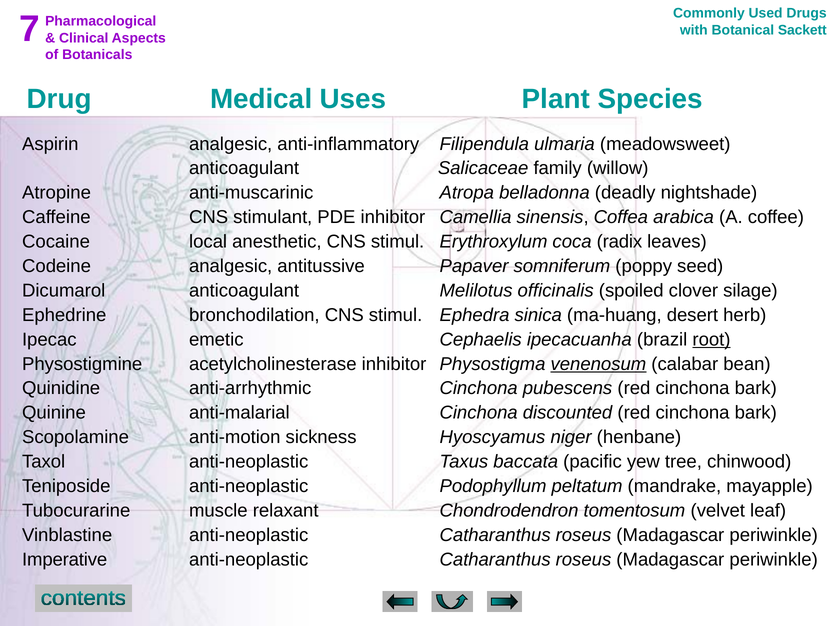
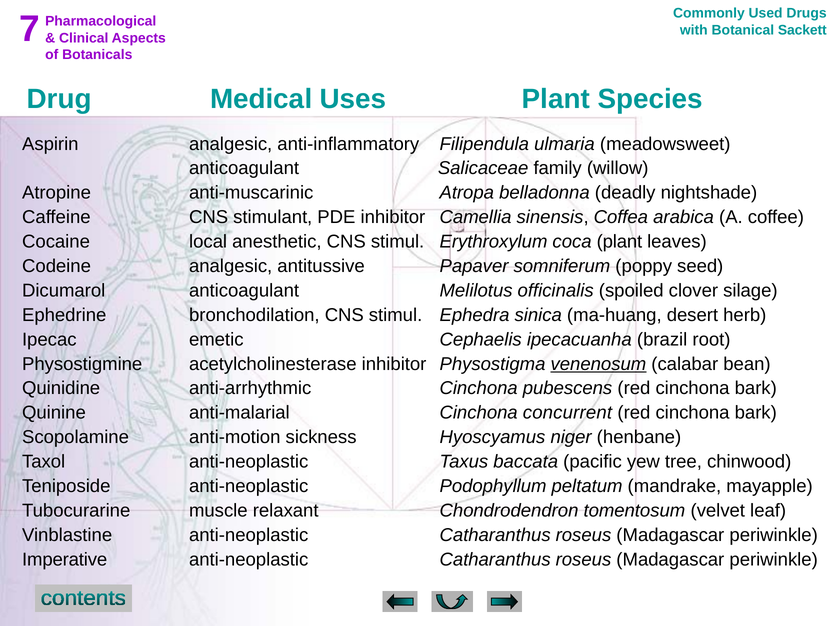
coca radix: radix -> plant (619, 242)
root underline: present -> none (712, 340)
discounted: discounted -> concurrent (567, 413)
